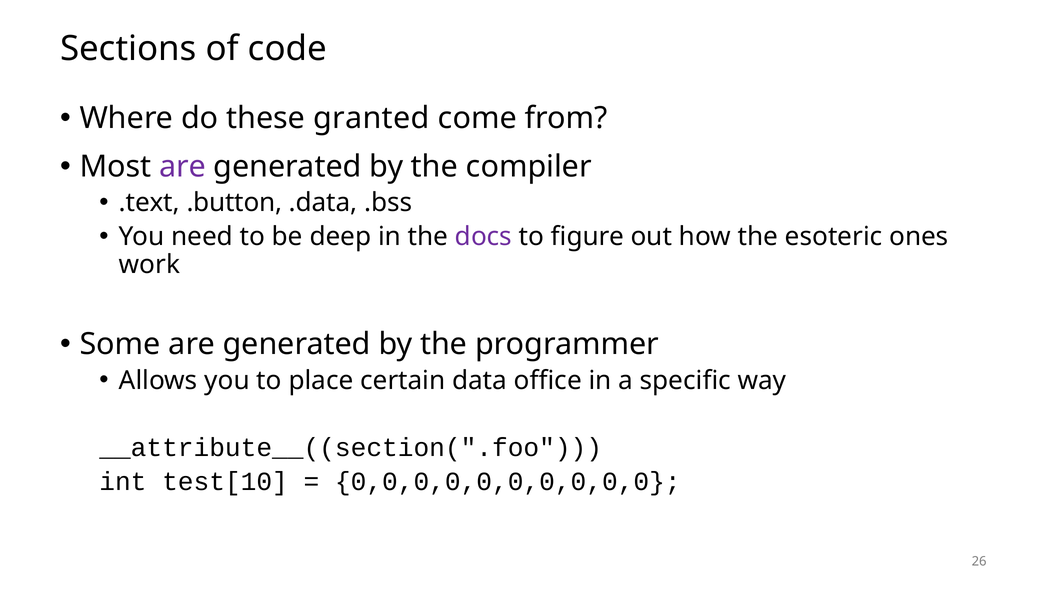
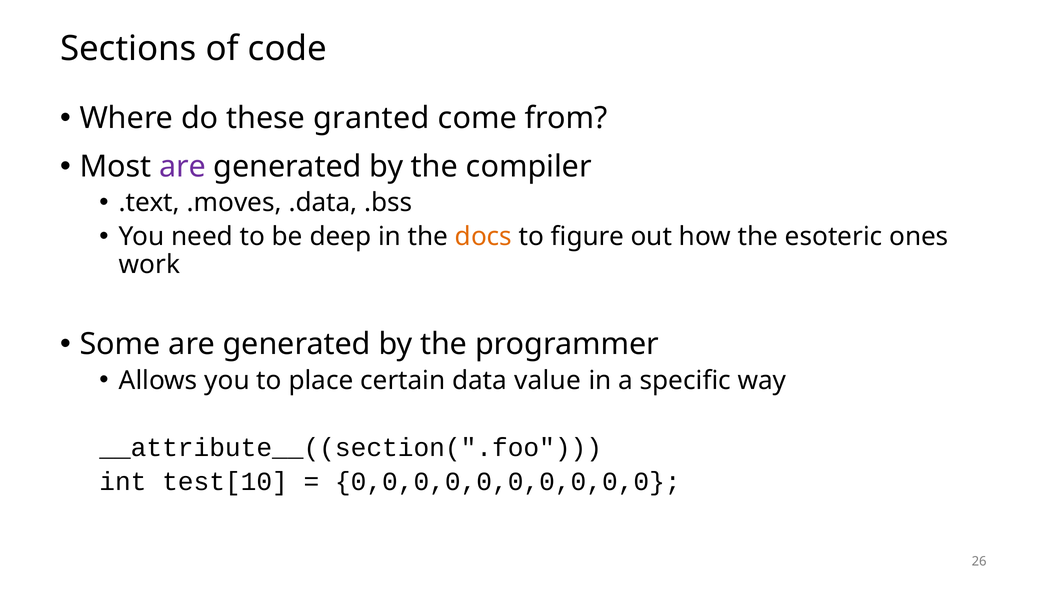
.button: .button -> .moves (234, 203)
docs colour: purple -> orange (483, 236)
office: office -> value (548, 380)
